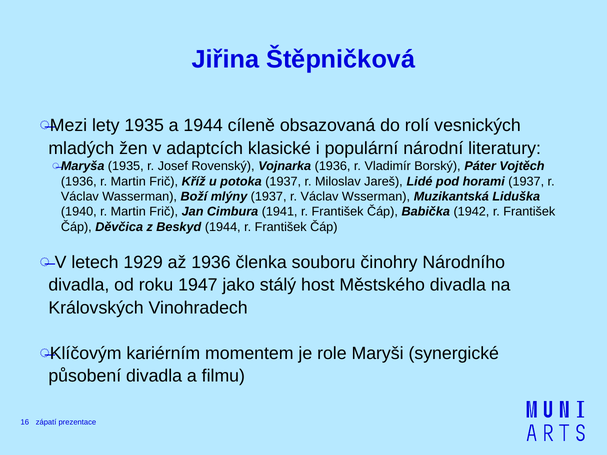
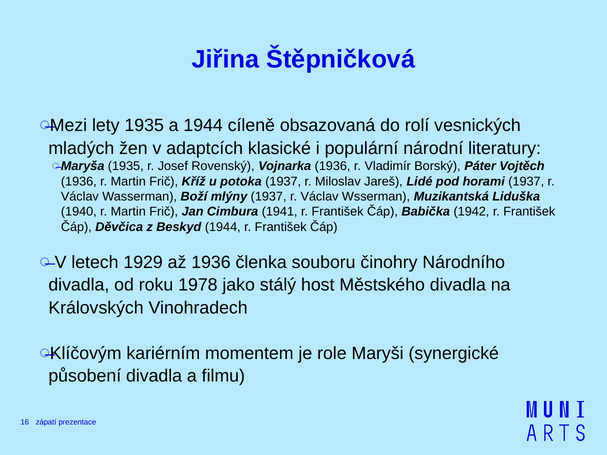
1947: 1947 -> 1978 (198, 285)
